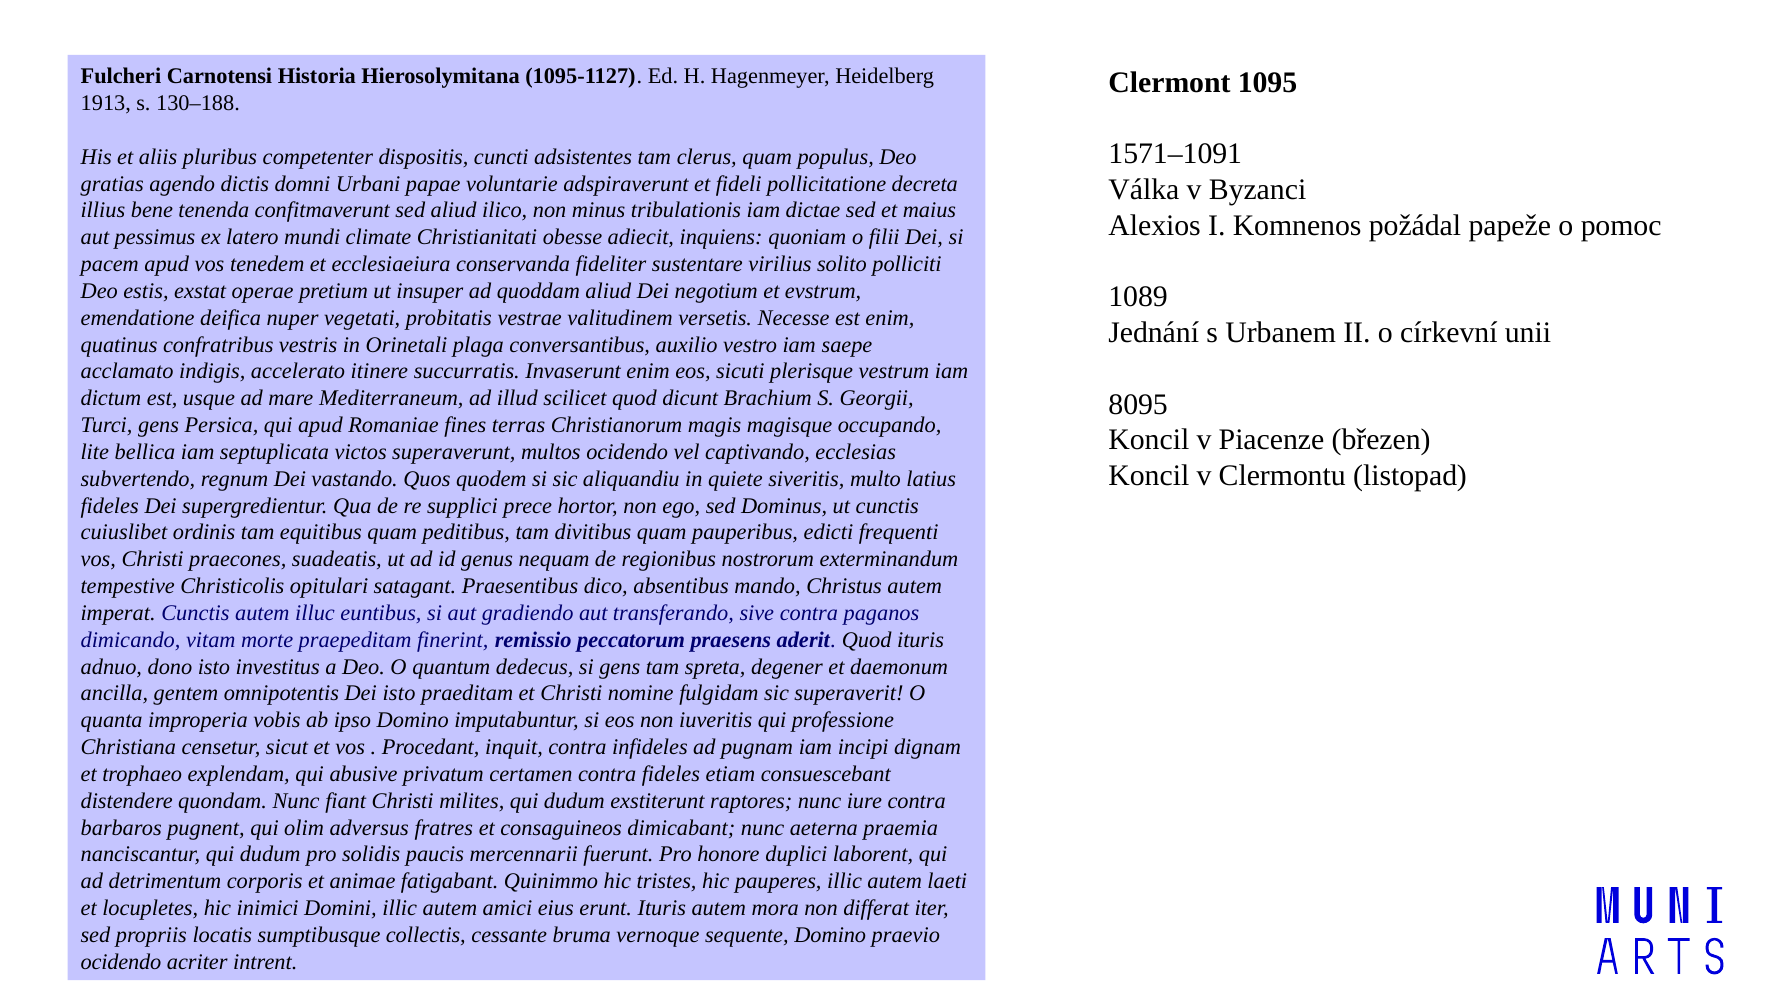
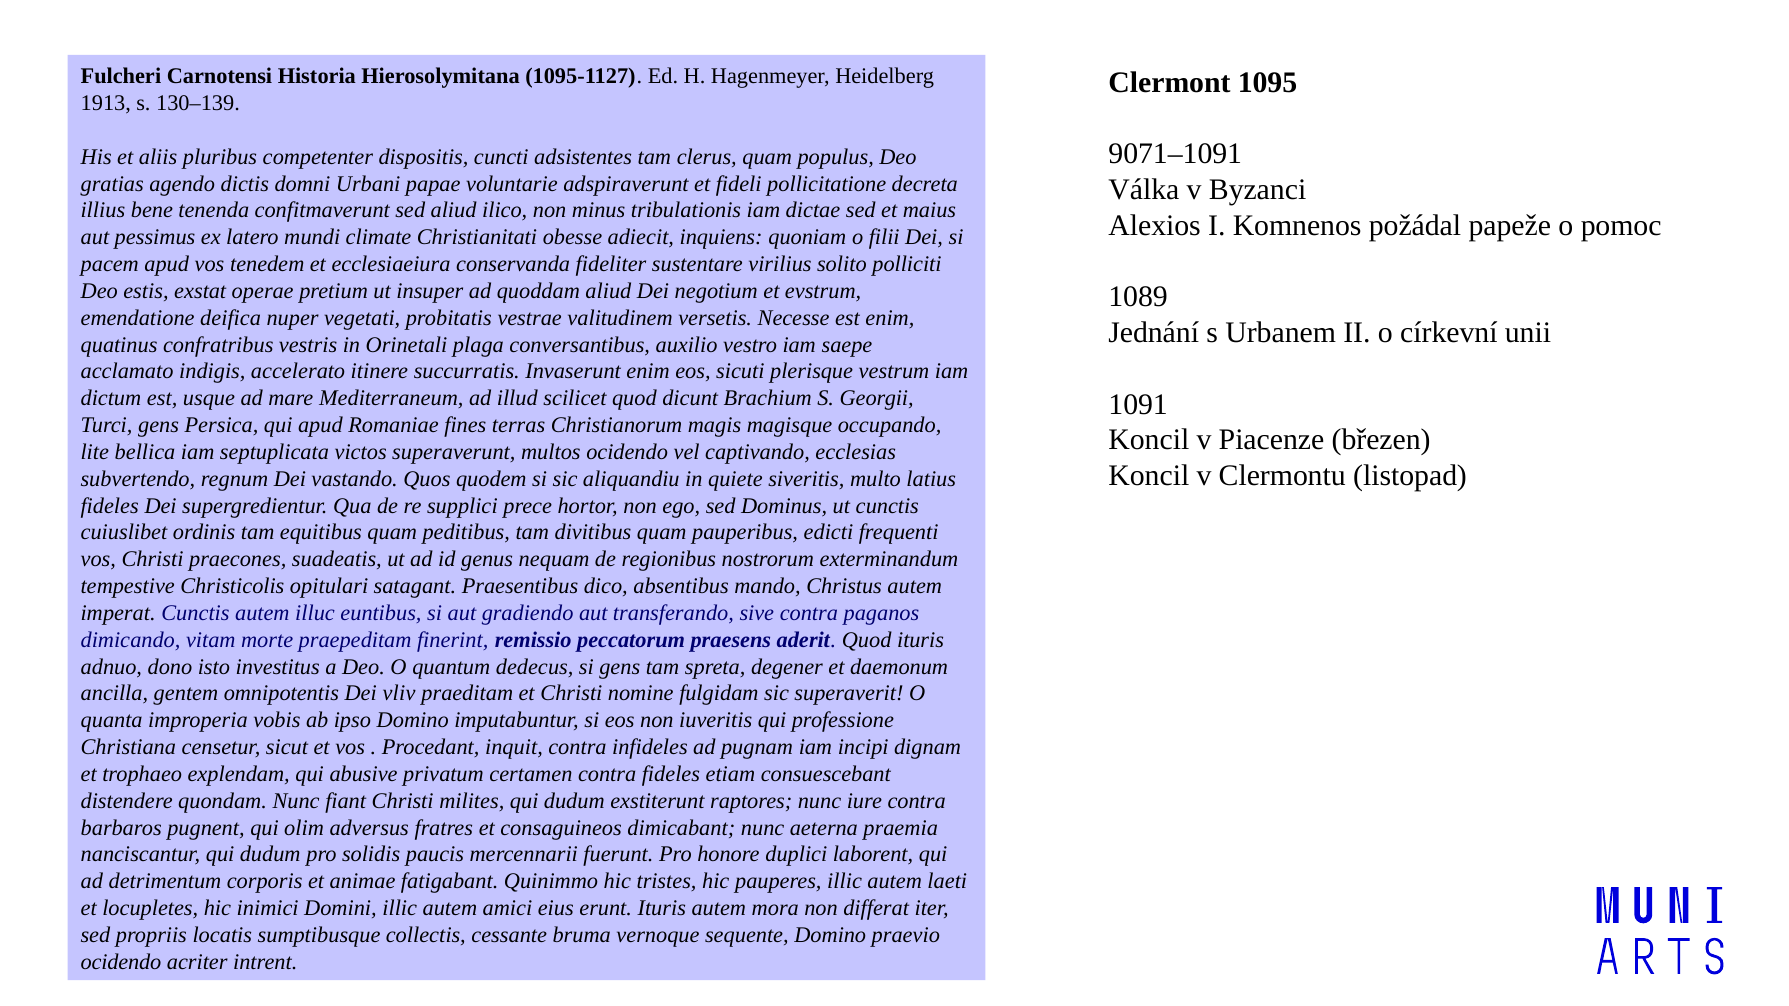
130–188: 130–188 -> 130–139 (198, 103)
1571–1091: 1571–1091 -> 9071–1091 (1175, 154)
8095: 8095 -> 1091 (1138, 404)
Dei isto: isto -> vliv (399, 694)
